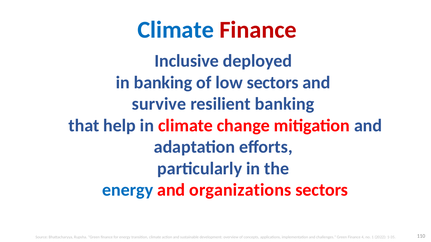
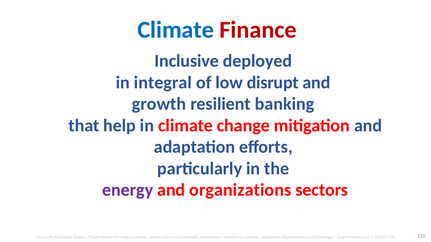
in banking: banking -> integral (163, 83)
low sectors: sectors -> disrupt (273, 83)
survive: survive -> growth (159, 104)
energy colour: blue -> purple (128, 190)
